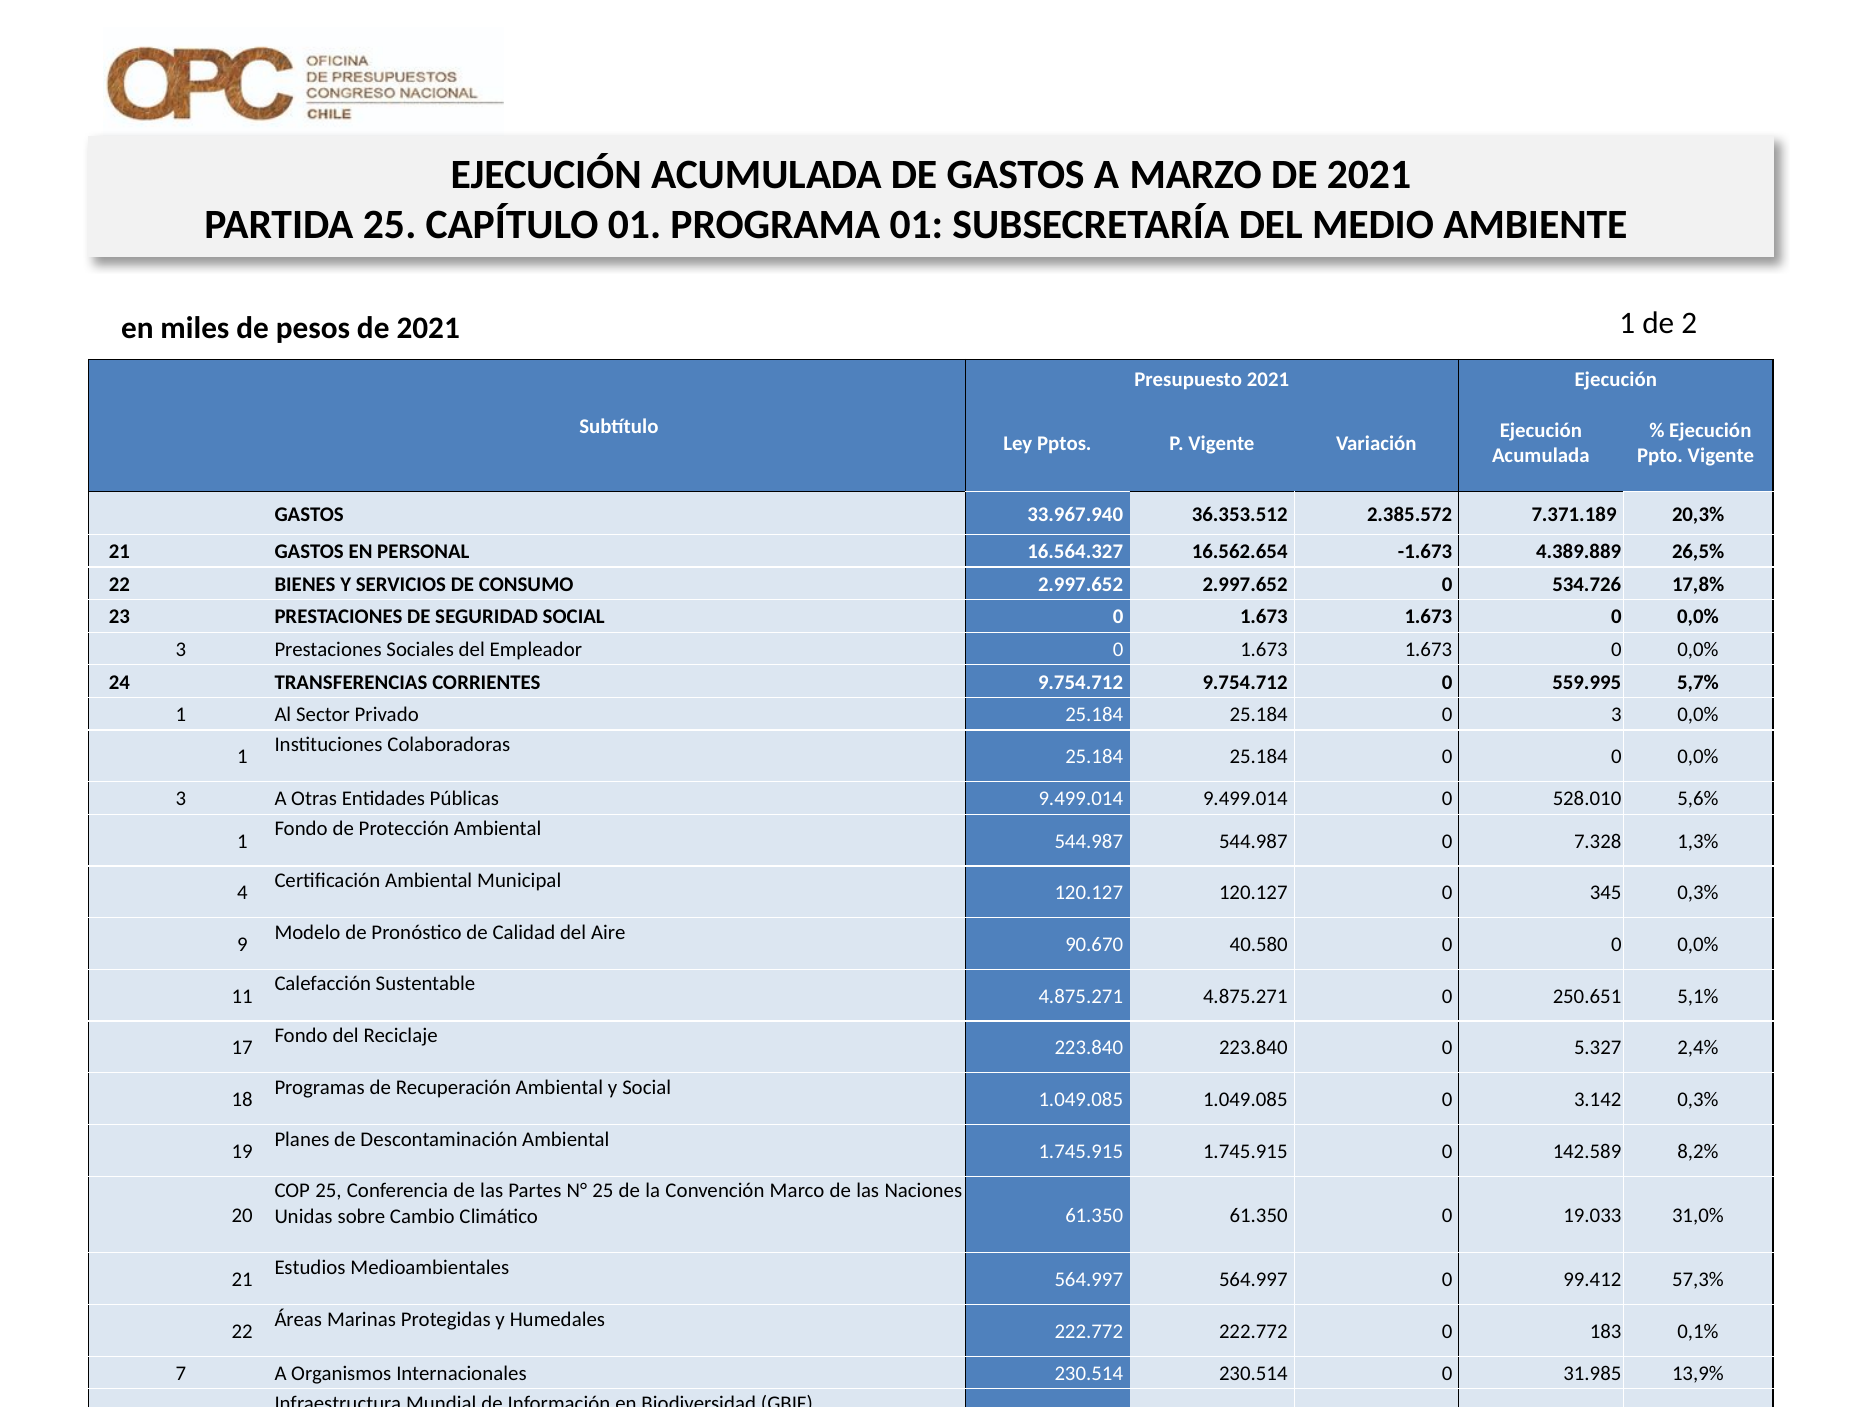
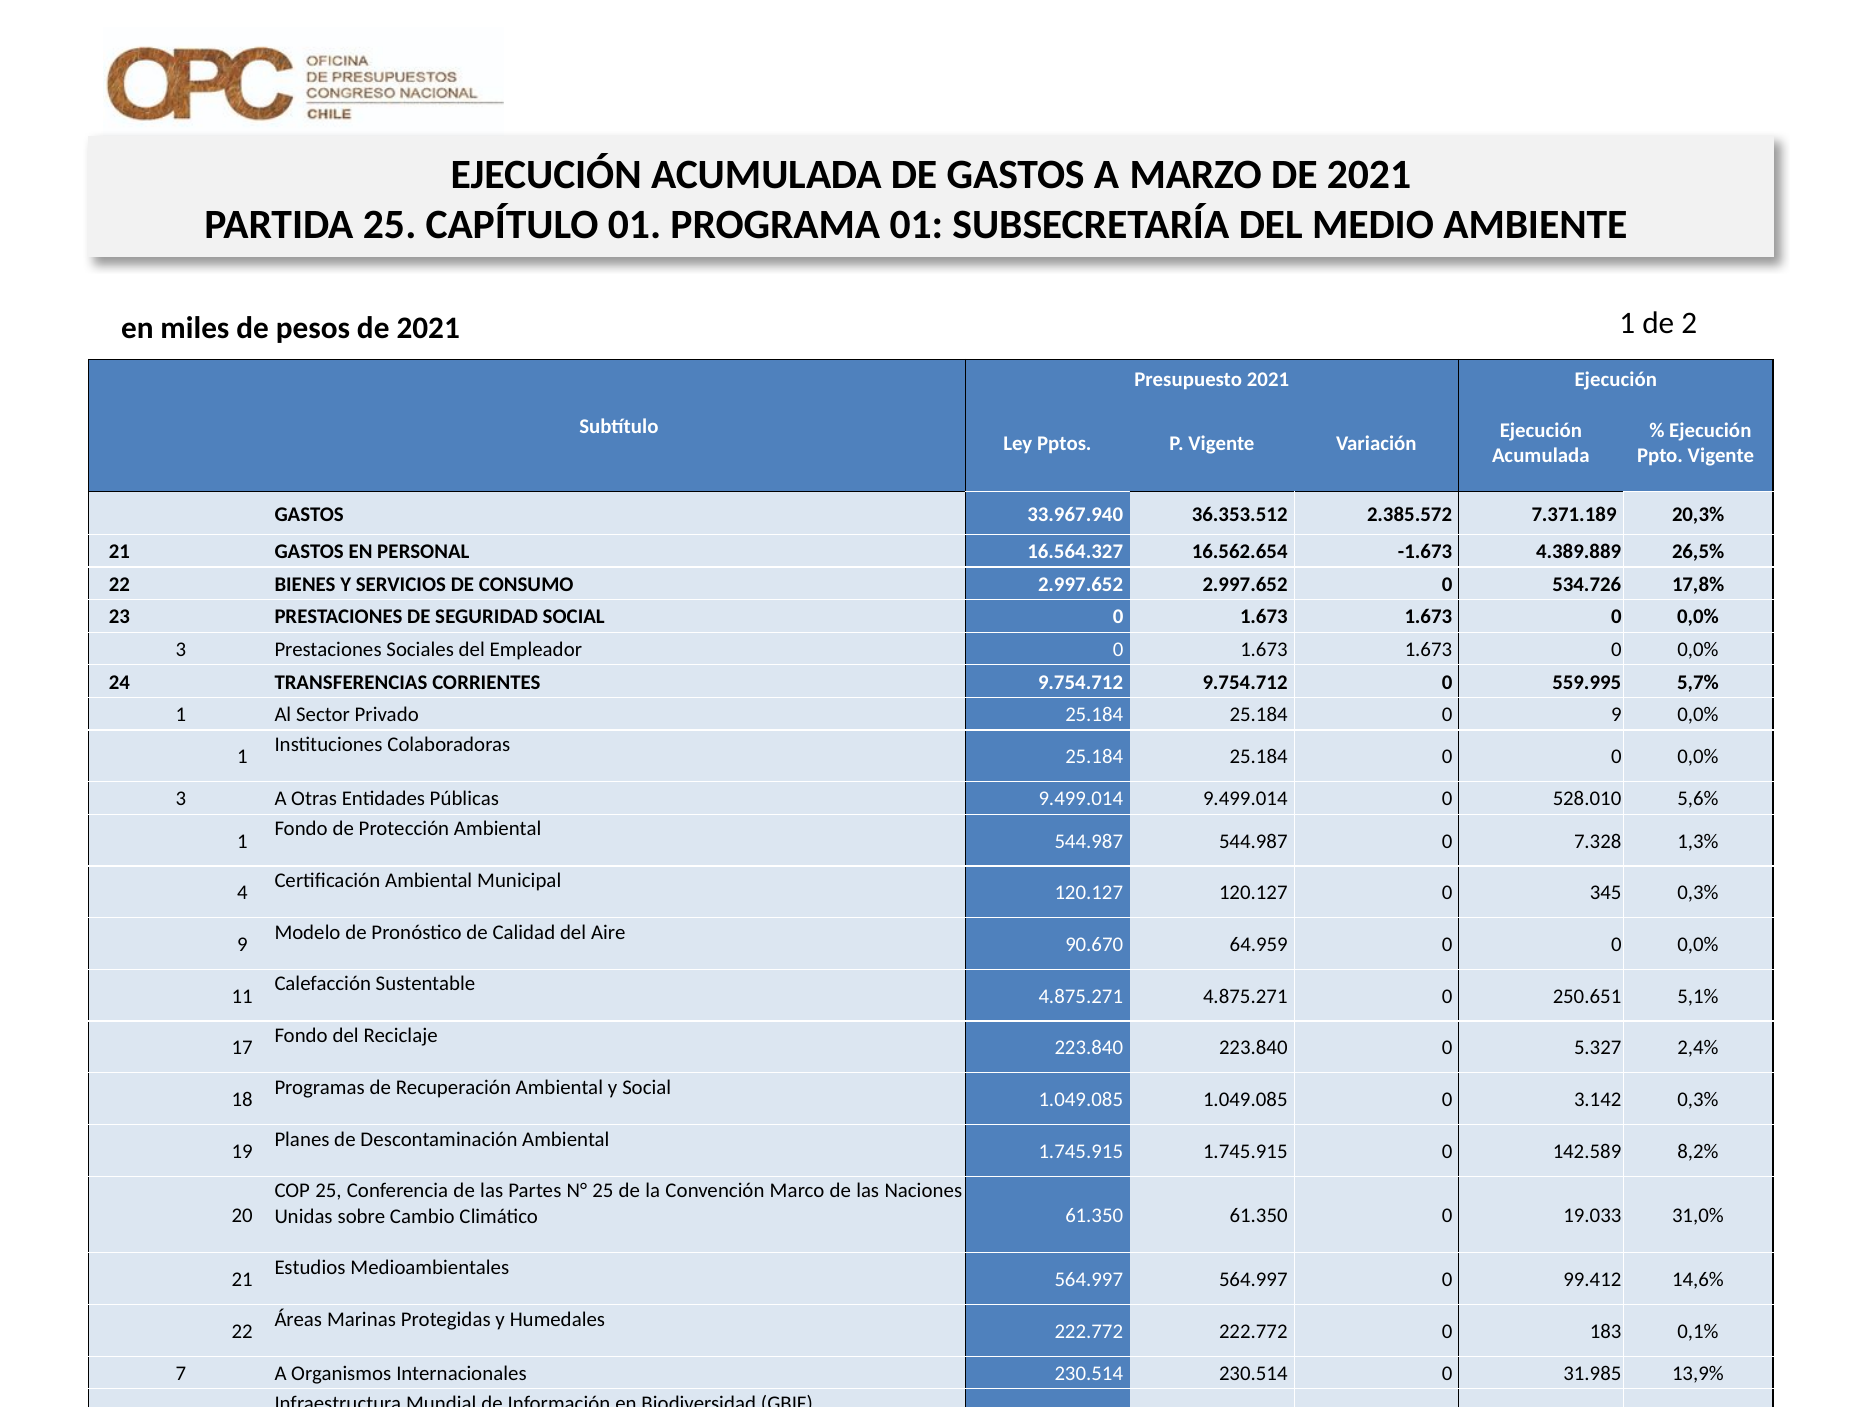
0 3: 3 -> 9 (1616, 715)
40.580: 40.580 -> 64.959 (1259, 945)
57,3%: 57,3% -> 14,6% (1698, 1280)
